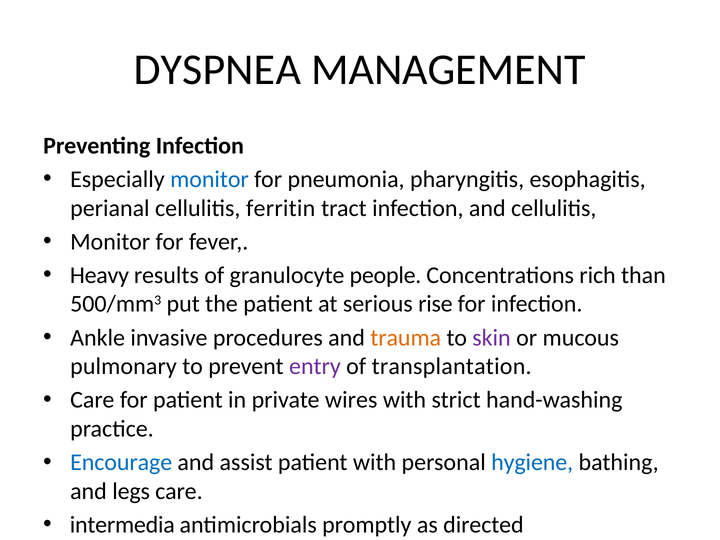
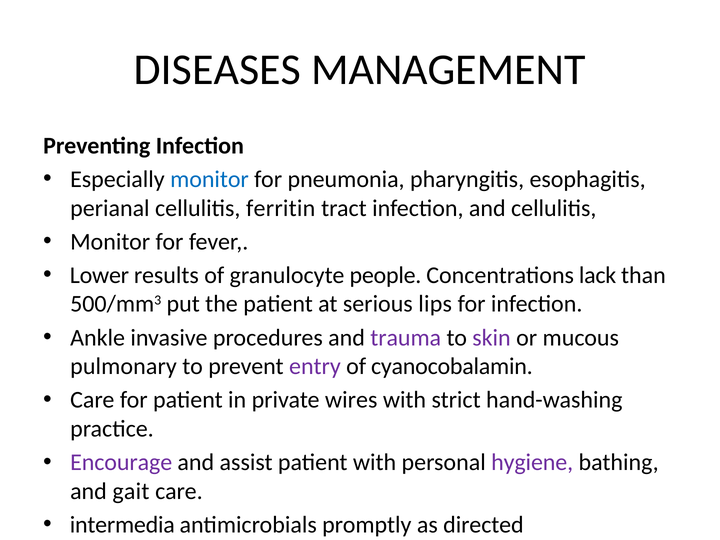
DYSPNEA: DYSPNEA -> DISEASES (217, 70)
Heavy: Heavy -> Lower (99, 275)
rich: rich -> lack (598, 275)
rise: rise -> lips (435, 304)
trauma colour: orange -> purple (406, 338)
transplantation: transplantation -> cyanocobalamin (452, 366)
Encourage colour: blue -> purple (121, 462)
hygiene colour: blue -> purple (532, 462)
legs: legs -> gait (131, 491)
